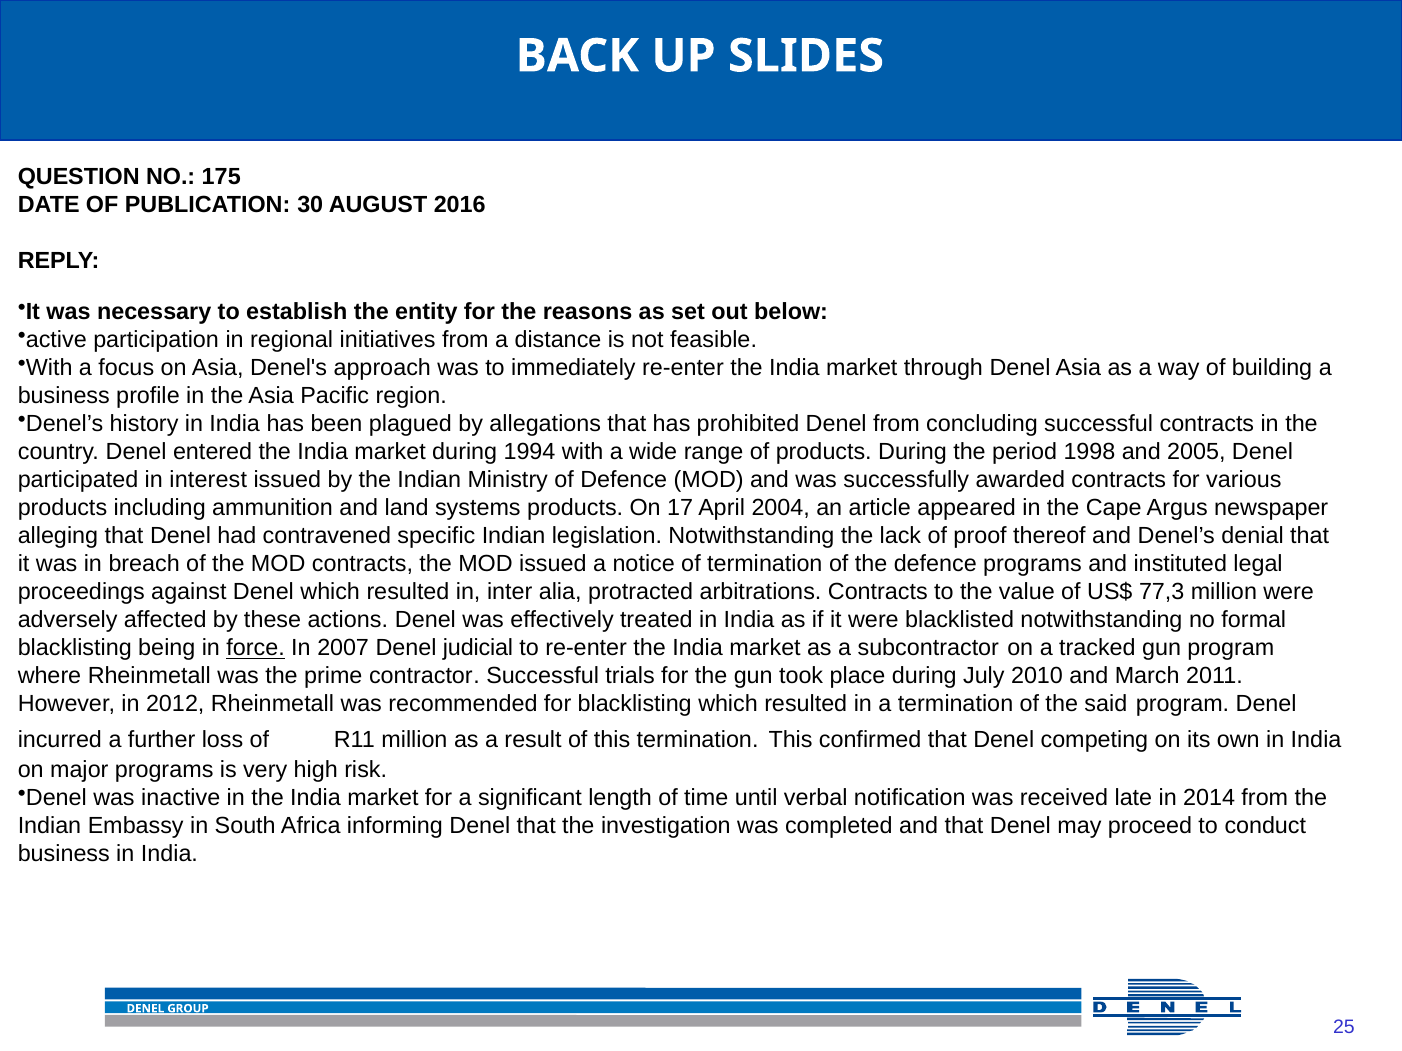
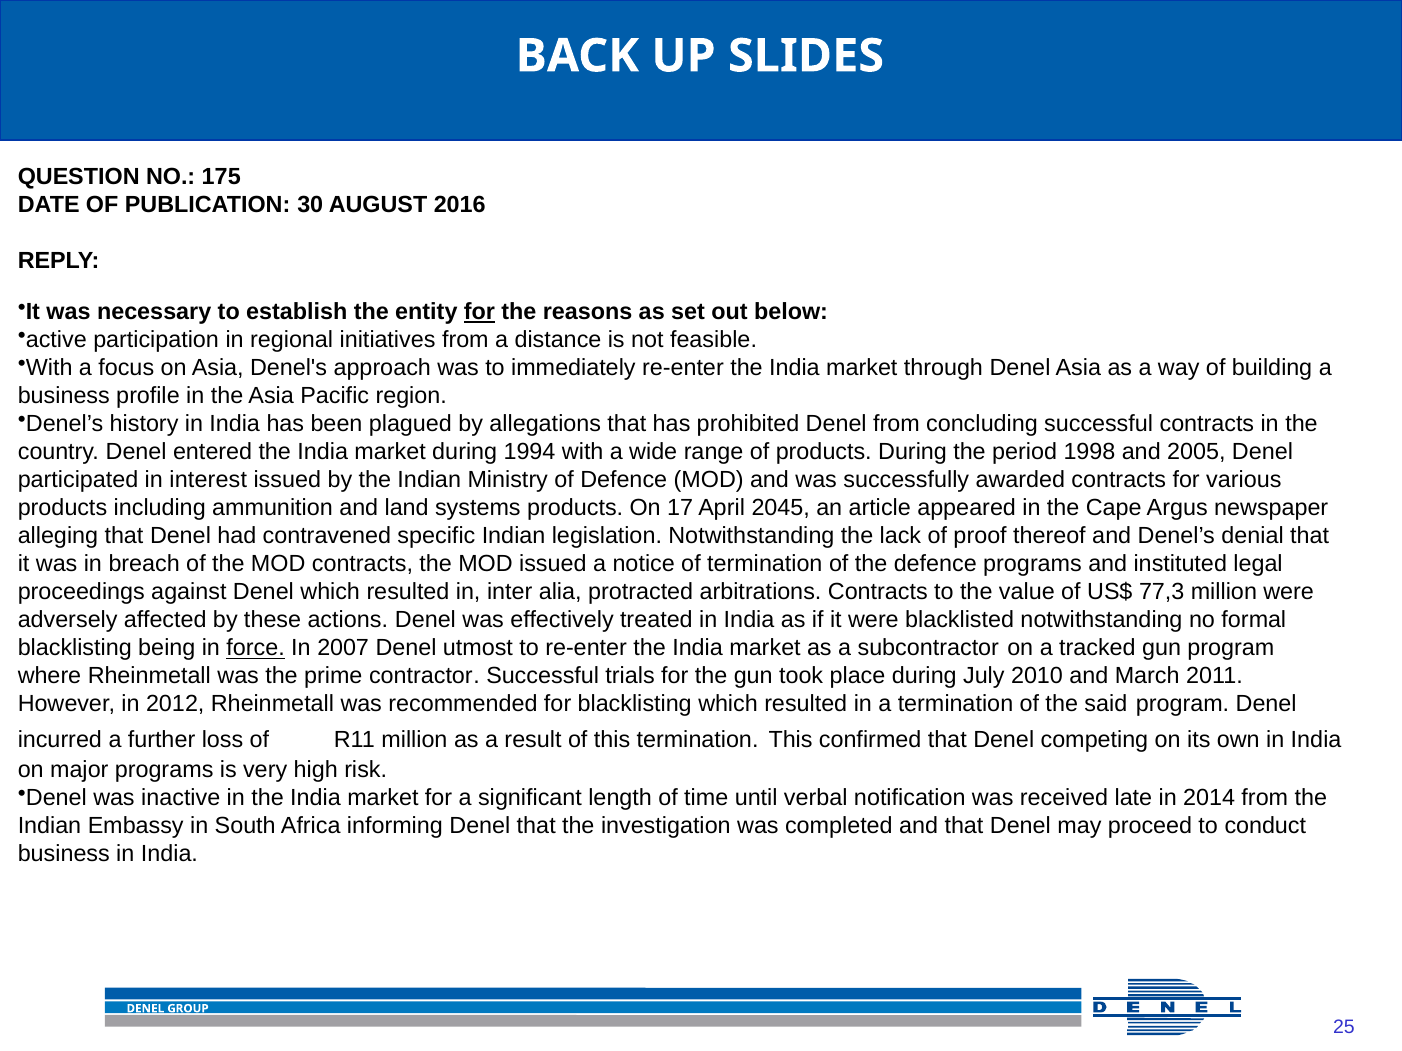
for underline: none -> present (479, 312)
2004: 2004 -> 2045 (781, 508)
judicial: judicial -> utmost (478, 648)
